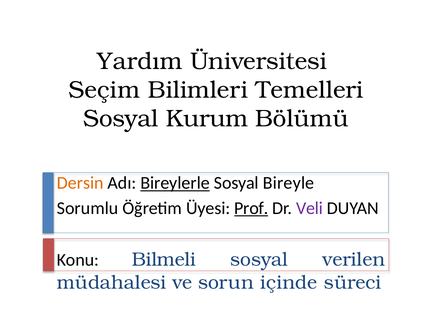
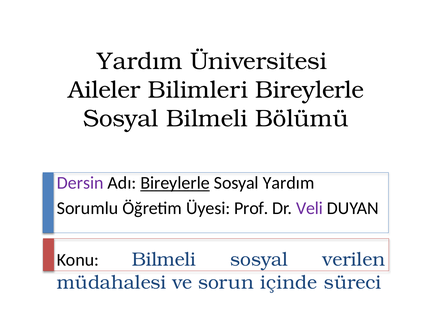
Seçim: Seçim -> Aileler (104, 90)
Bilimleri Temelleri: Temelleri -> Bireylerle (310, 90)
Sosyal Kurum: Kurum -> Bilmeli (207, 119)
Dersin colour: orange -> purple (80, 183)
Sosyal Bireyle: Bireyle -> Yardım (289, 183)
Prof underline: present -> none (251, 208)
